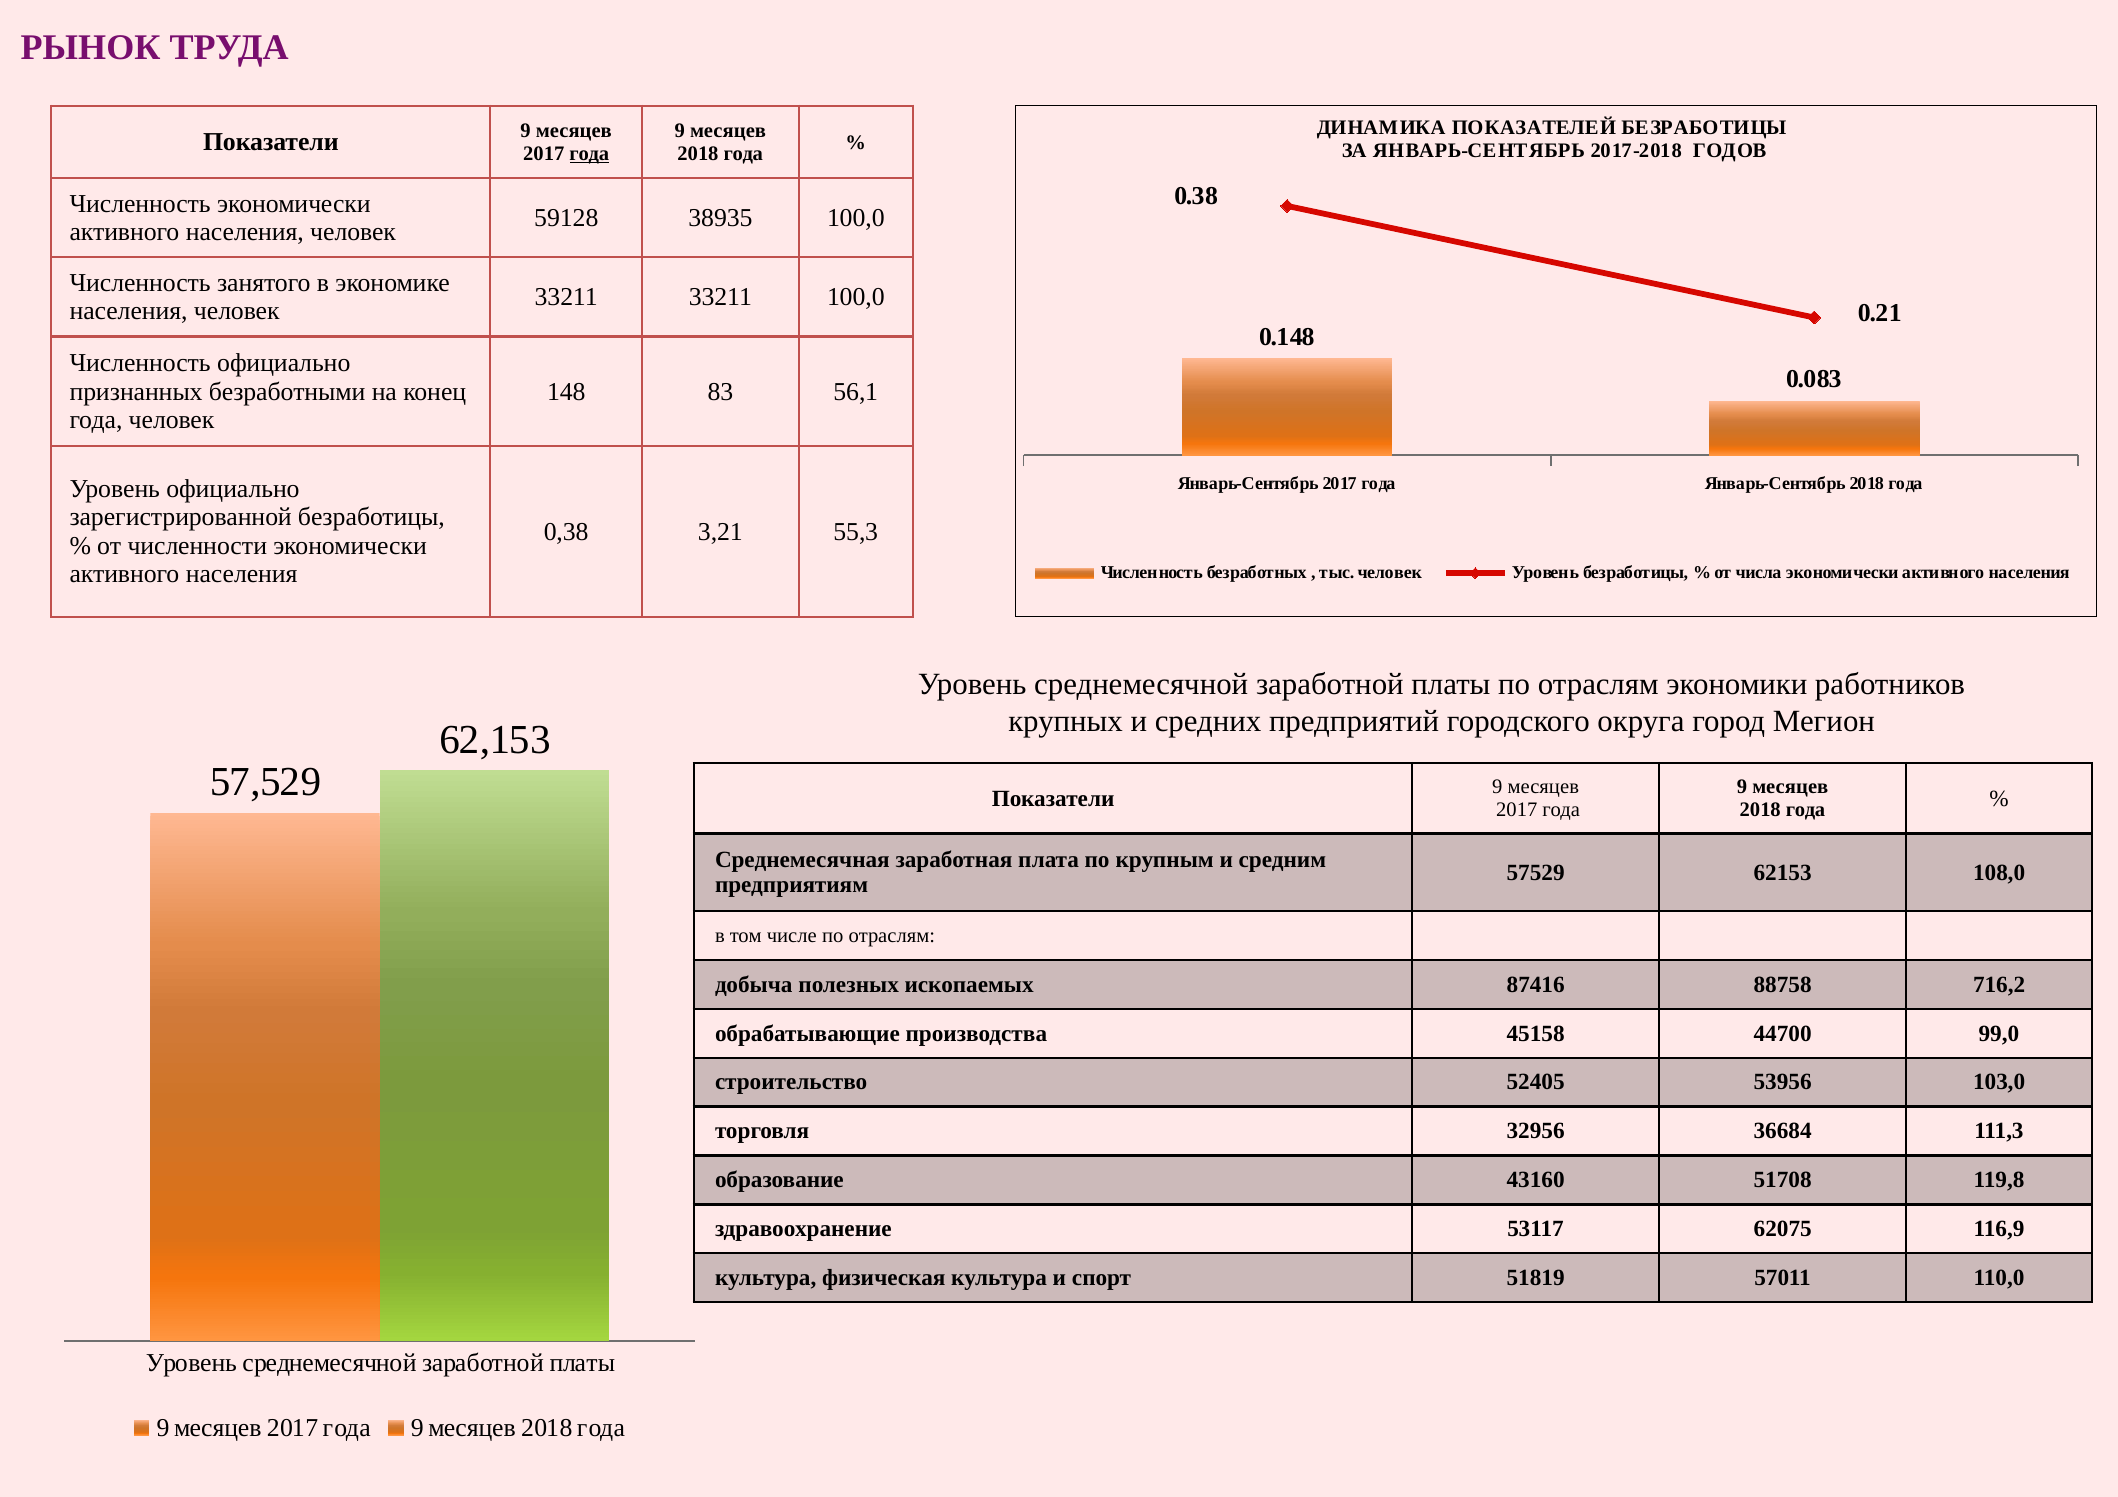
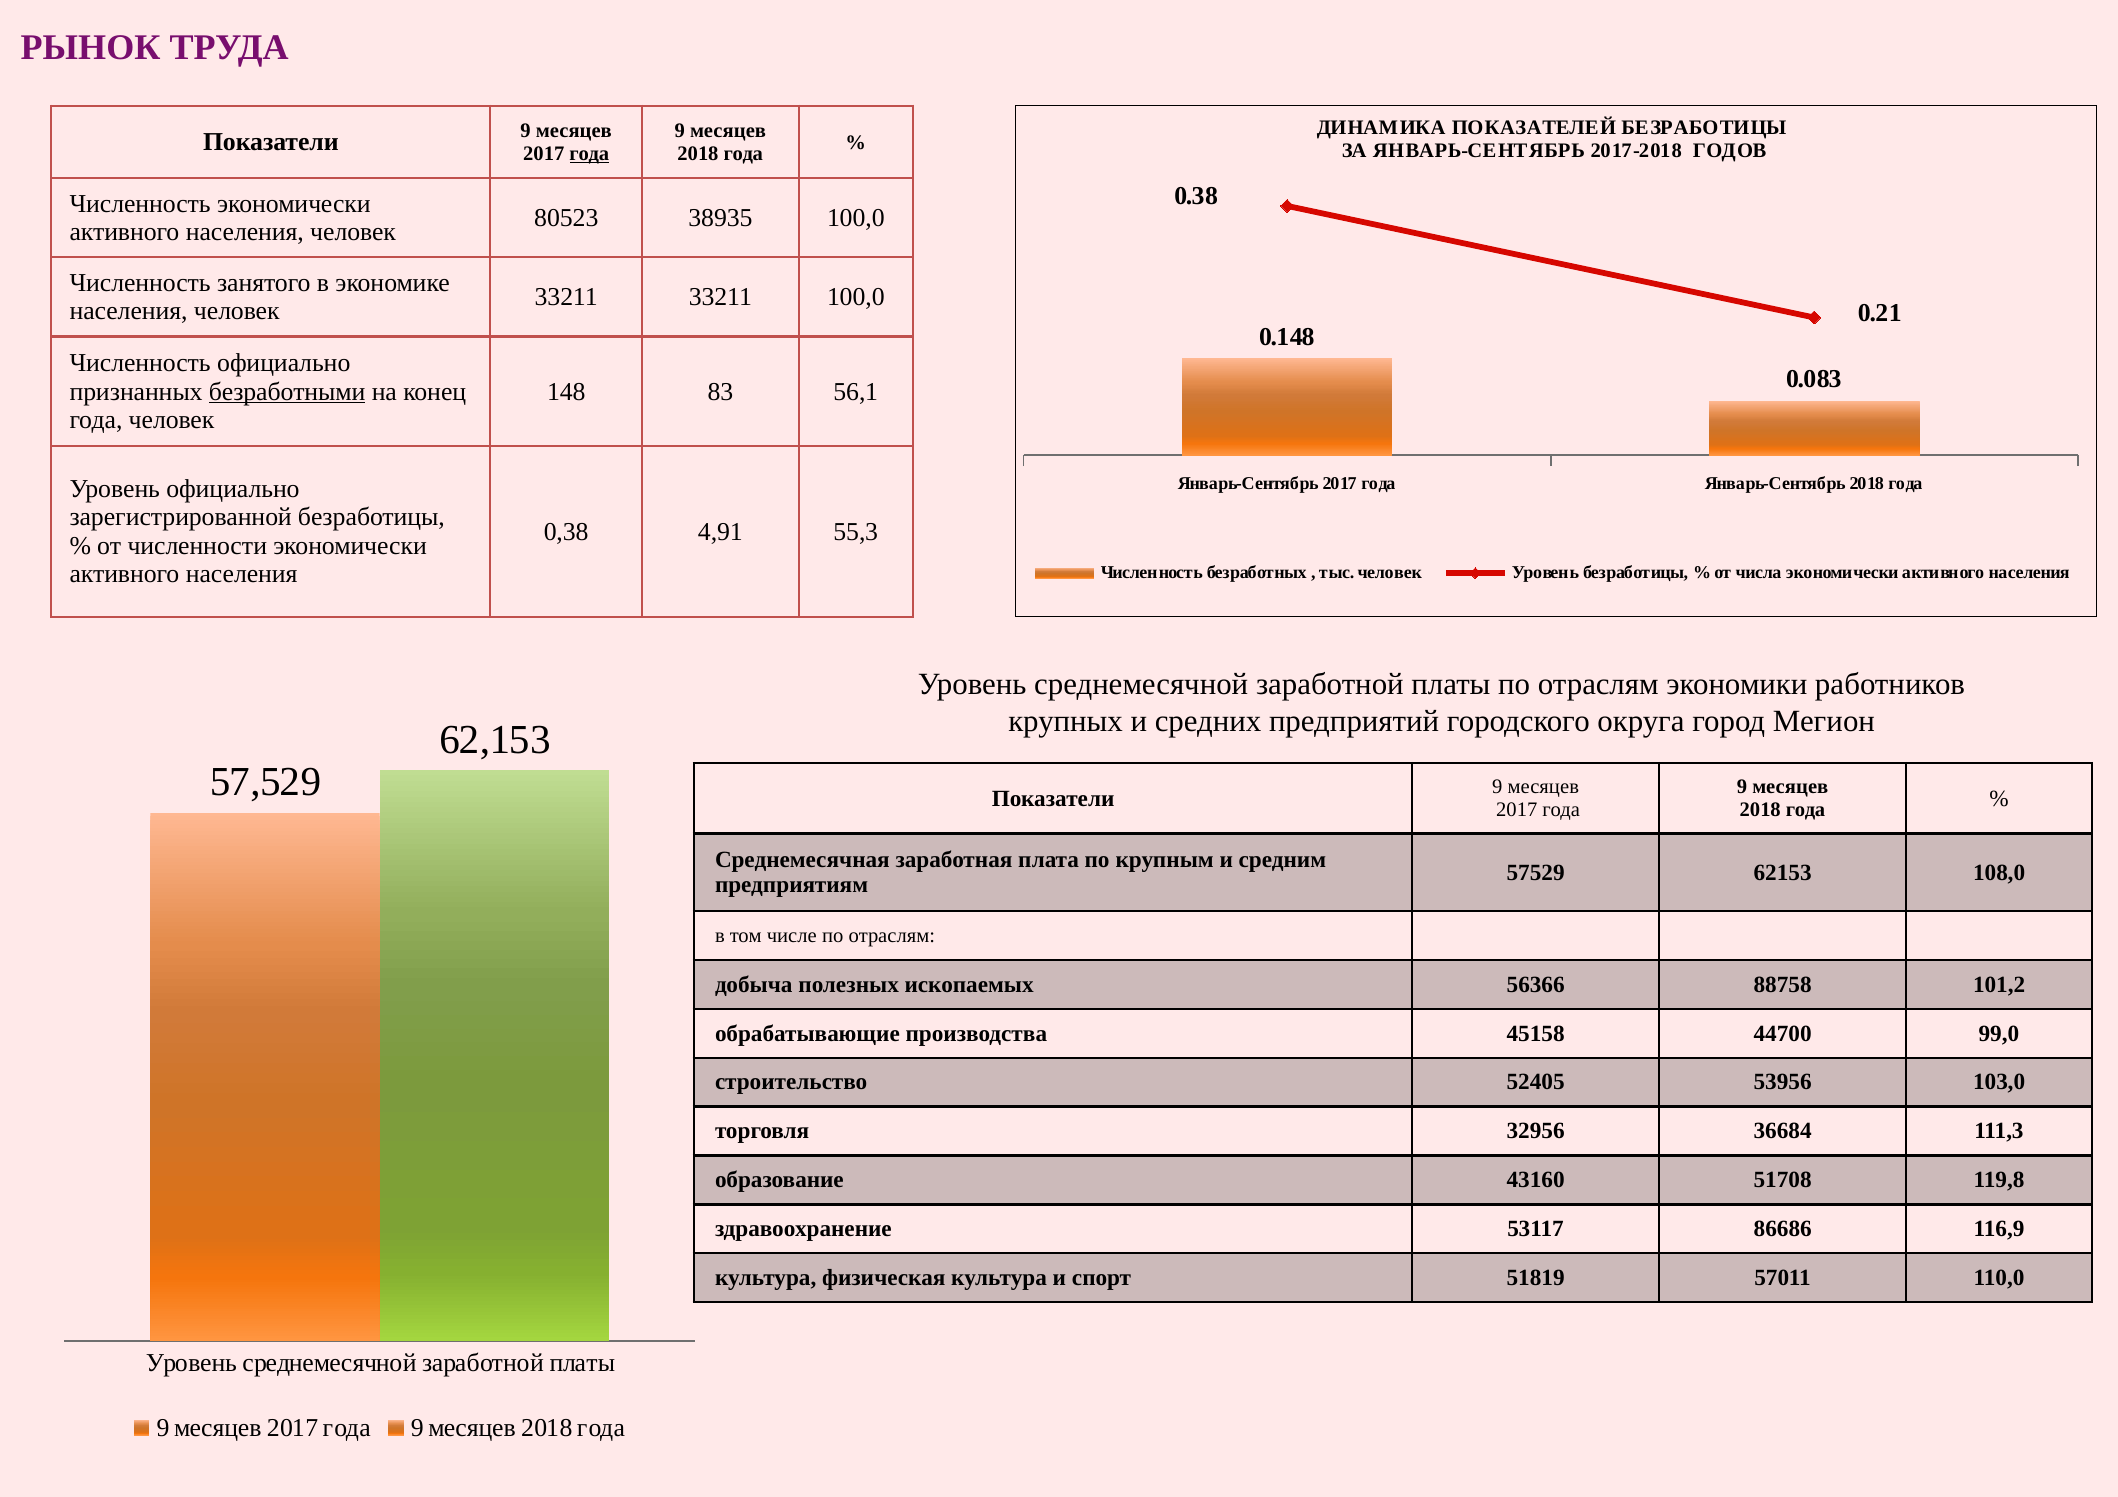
59128: 59128 -> 80523 (566, 218)
безработными underline: none -> present (287, 392)
3,21: 3,21 -> 4,91 (720, 532)
87416: 87416 -> 56366 (1536, 985)
716,2: 716,2 -> 101,2 (1999, 985)
62075: 62075 -> 86686 (1783, 1229)
